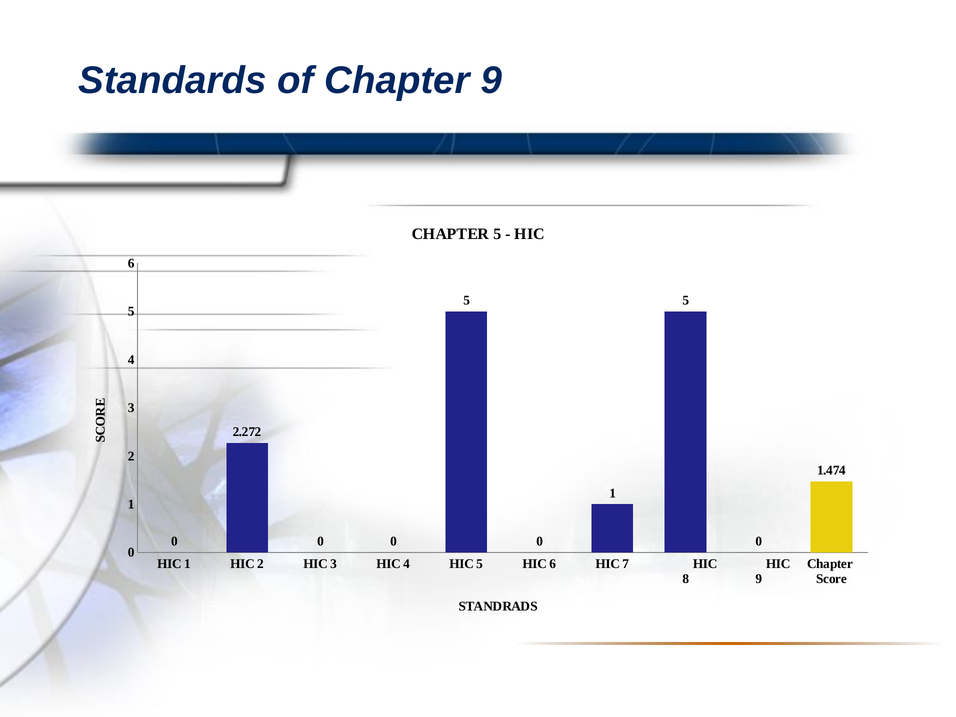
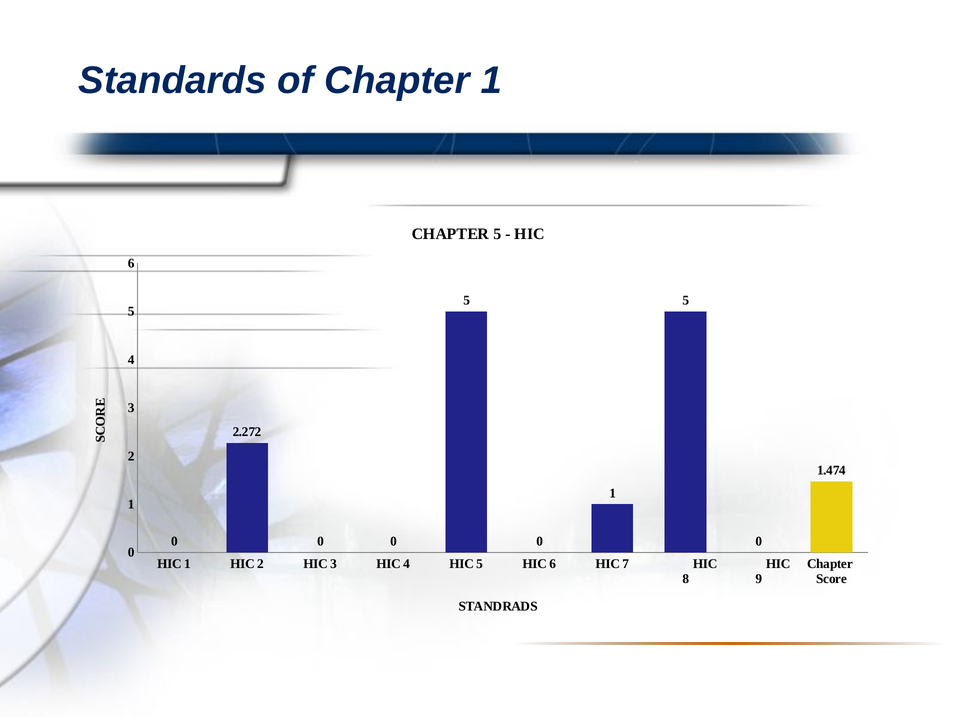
Chapter 9: 9 -> 1 (491, 80)
